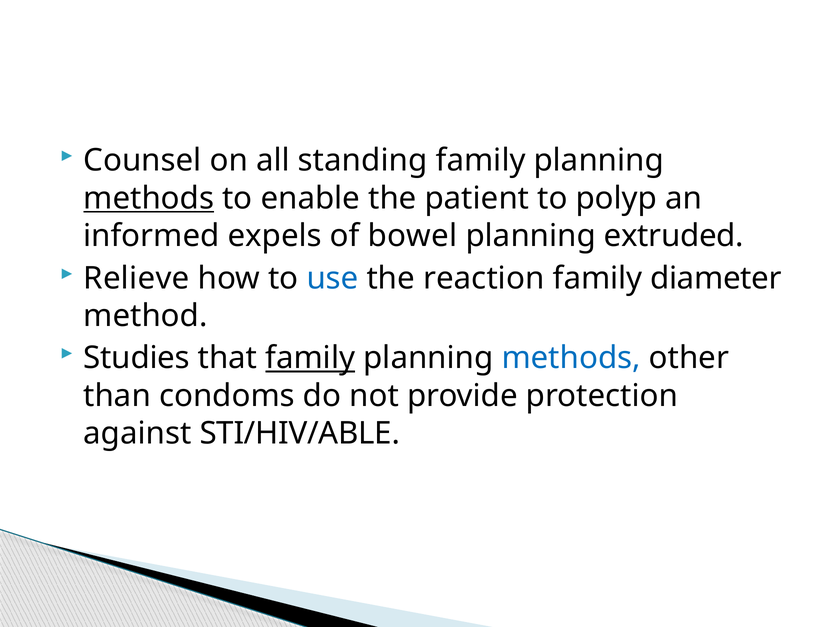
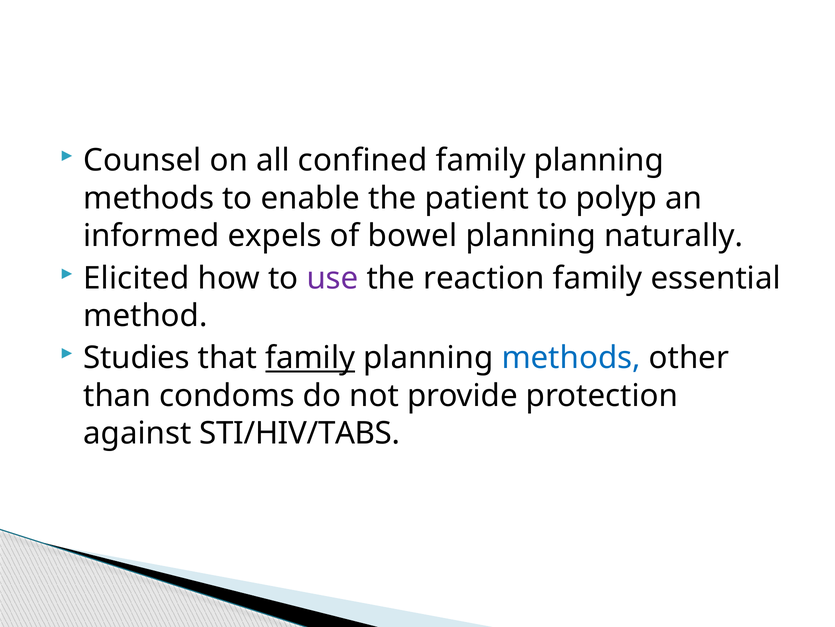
standing: standing -> confined (363, 160)
methods underline: present -> none (149, 198)
extruded: extruded -> naturally (674, 236)
Relieve: Relieve -> Elicited (136, 278)
use colour: blue -> purple (333, 278)
diameter: diameter -> essential (716, 278)
STI/HIV/ABLE: STI/HIV/ABLE -> STI/HIV/TABS (300, 433)
